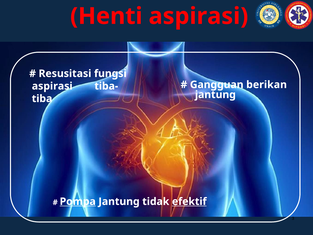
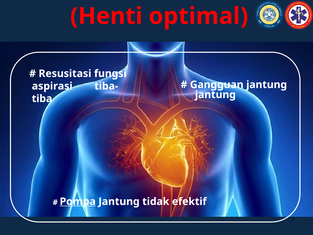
Henti aspirasi: aspirasi -> optimal (198, 16)
Gangguan berikan: berikan -> jantung (267, 85)
efektif underline: present -> none (189, 201)
